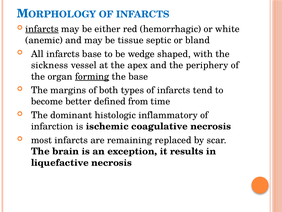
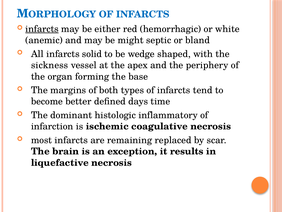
tissue: tissue -> might (131, 40)
infarcts base: base -> solid (92, 54)
forming underline: present -> none (92, 76)
from: from -> days (138, 101)
